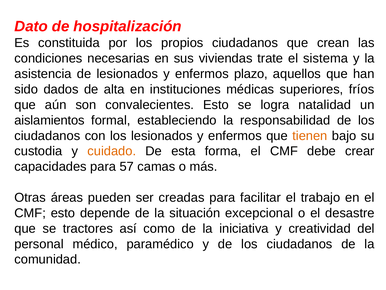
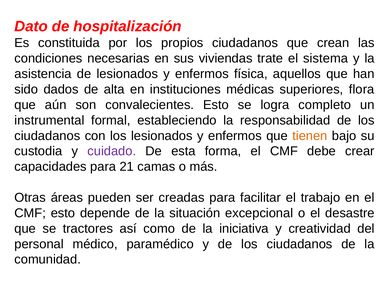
plazo: plazo -> física (251, 74)
fríos: fríos -> flora (362, 89)
natalidad: natalidad -> completo (325, 105)
aislamientos: aislamientos -> instrumental (49, 120)
cuidado colour: orange -> purple (112, 151)
57: 57 -> 21 (127, 166)
